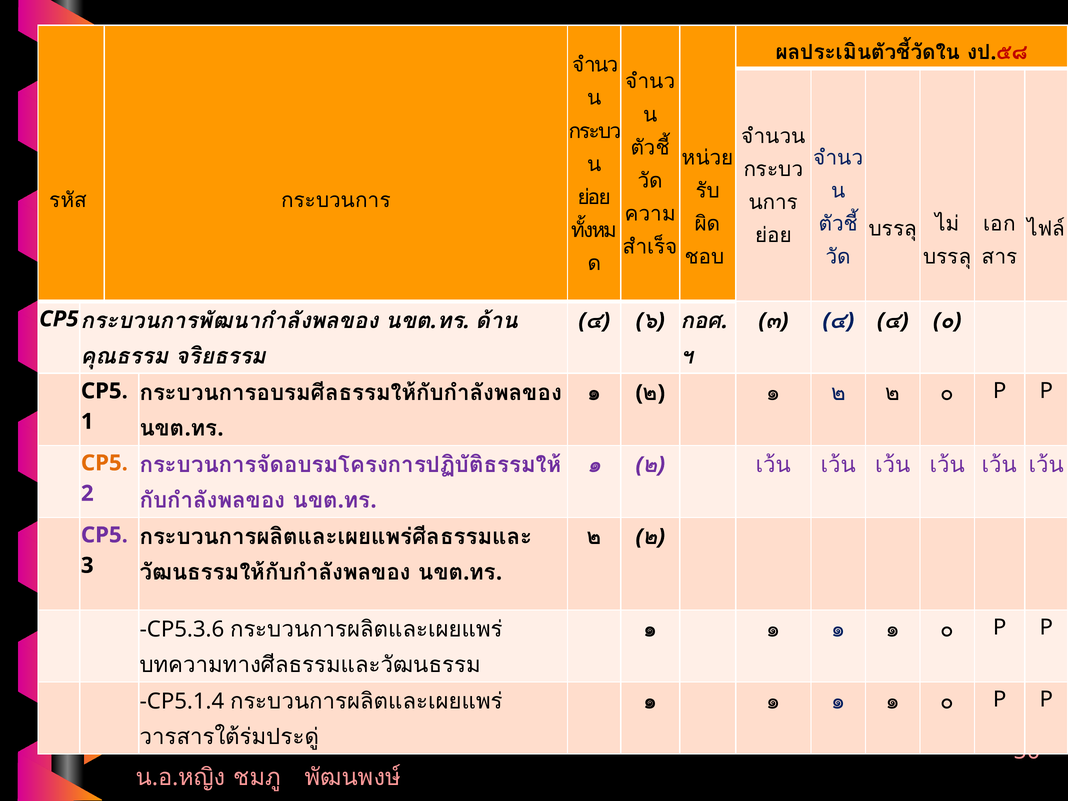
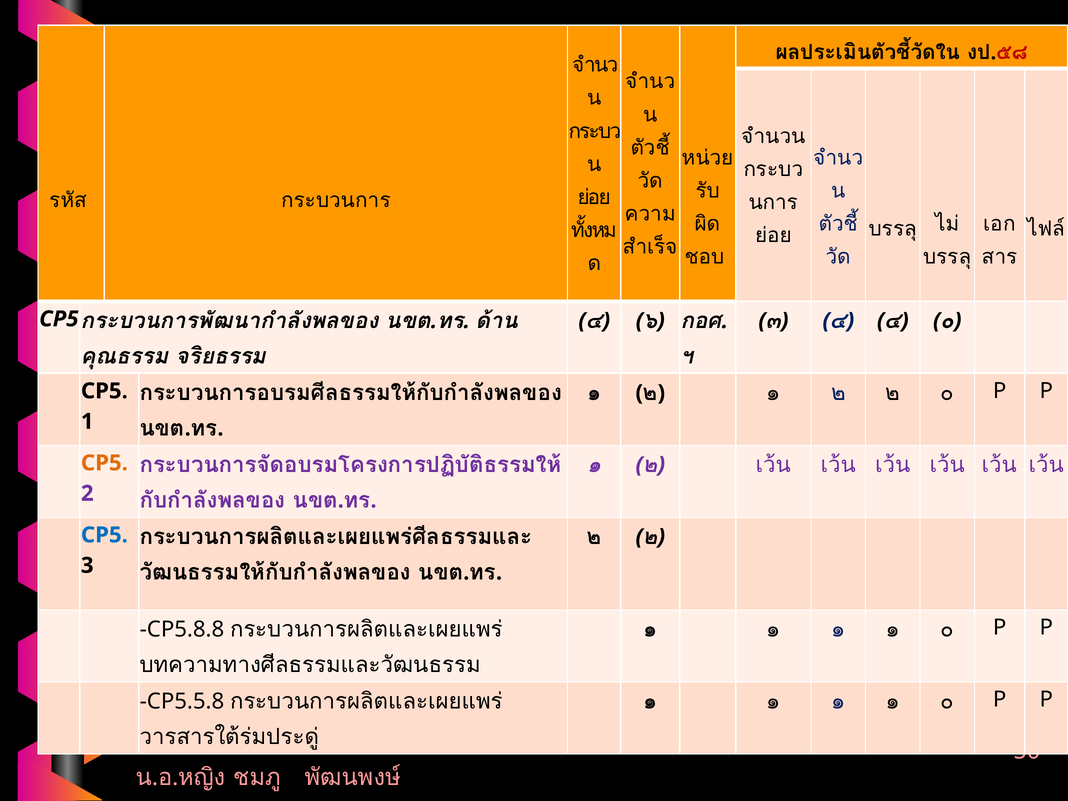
CP5 colour: purple -> blue (104, 535)
CP5.3.6: CP5.3.6 -> CP5.8.8 (182, 629)
CP5.1.4: CP5.1.4 -> CP5.5.8 (182, 701)
